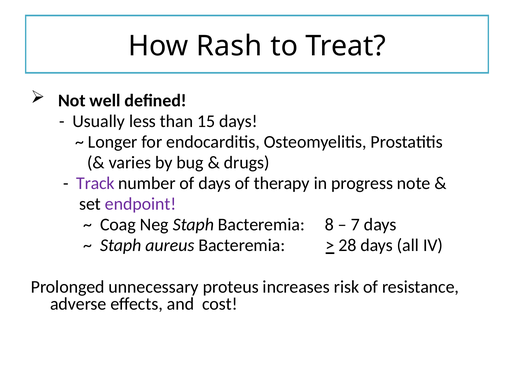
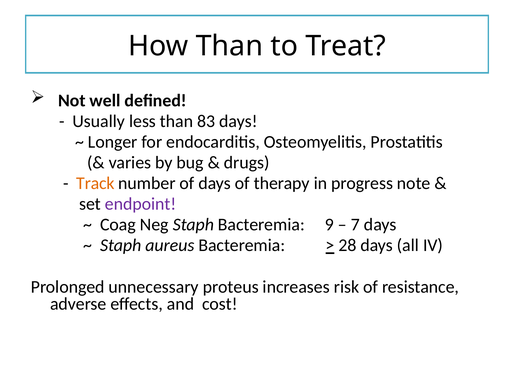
How Rash: Rash -> Than (229, 46)
15: 15 -> 83 (206, 121)
Track colour: purple -> orange (95, 183)
8: 8 -> 9 (329, 224)
